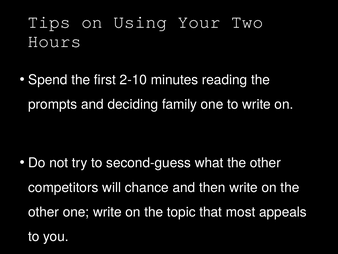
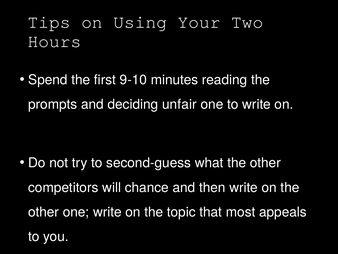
2-10: 2-10 -> 9-10 (133, 80)
family: family -> unfair (179, 104)
